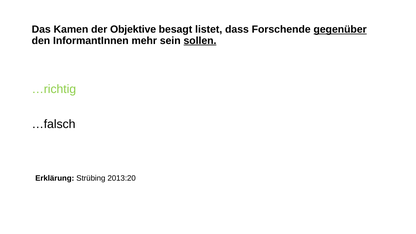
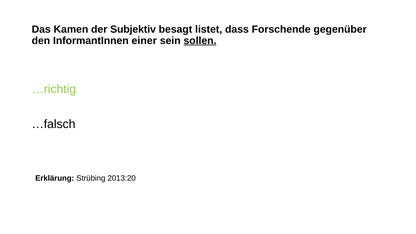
Objektive: Objektive -> Subjektiv (133, 29)
gegenüber underline: present -> none (340, 29)
mehr: mehr -> einer (144, 41)
